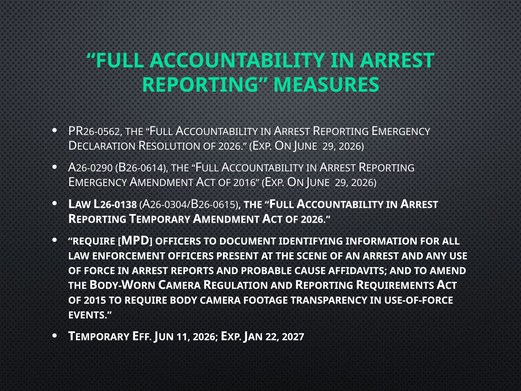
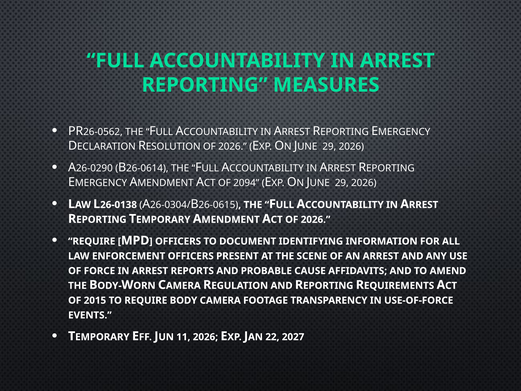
2016: 2016 -> 2094 (246, 183)
